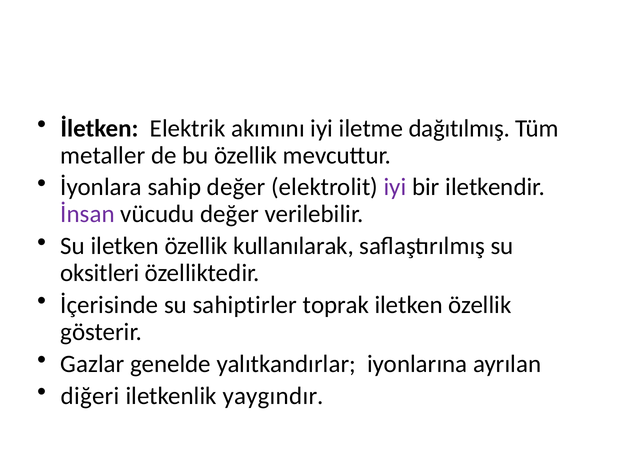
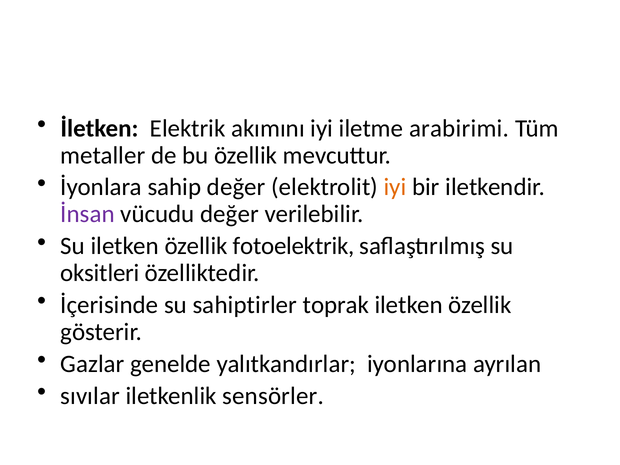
dağıtılmış: dağıtılmış -> arabirimi (459, 128)
iyi colour: purple -> orange (395, 187)
kullanılarak: kullanılarak -> fotoelektrik (294, 246)
diğeri: diğeri -> sıvılar (90, 396)
yaygındır: yaygındır -> sensörler (273, 396)
